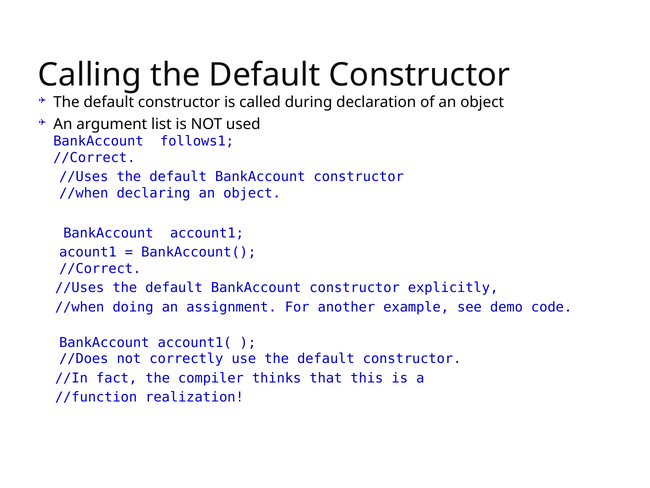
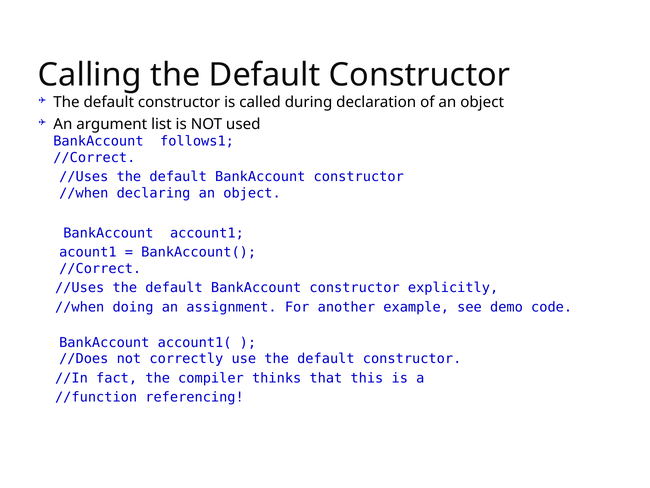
realization: realization -> referencing (195, 397)
